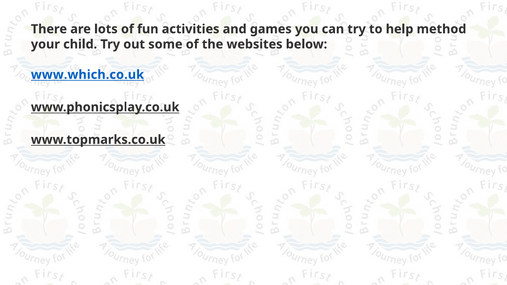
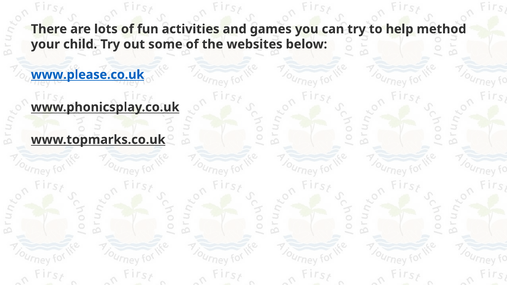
www.which.co.uk: www.which.co.uk -> www.please.co.uk (88, 75)
